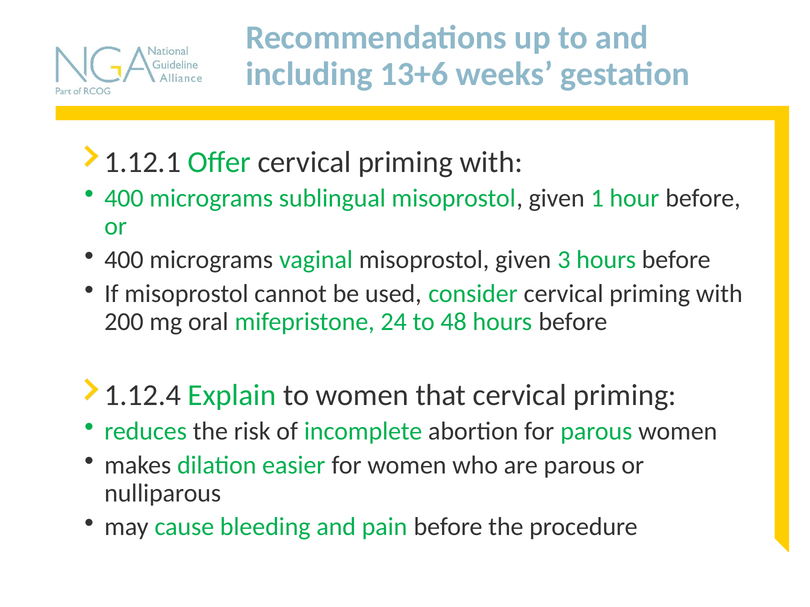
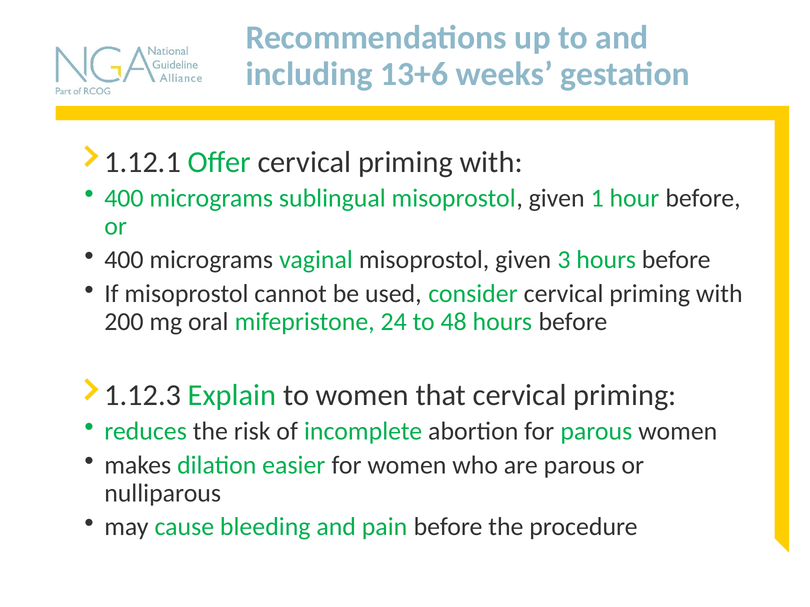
1.12.4: 1.12.4 -> 1.12.3 (143, 396)
